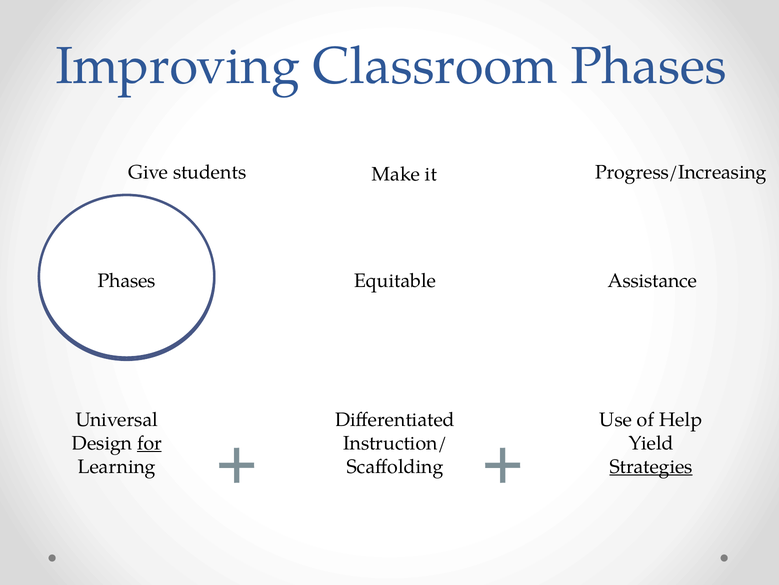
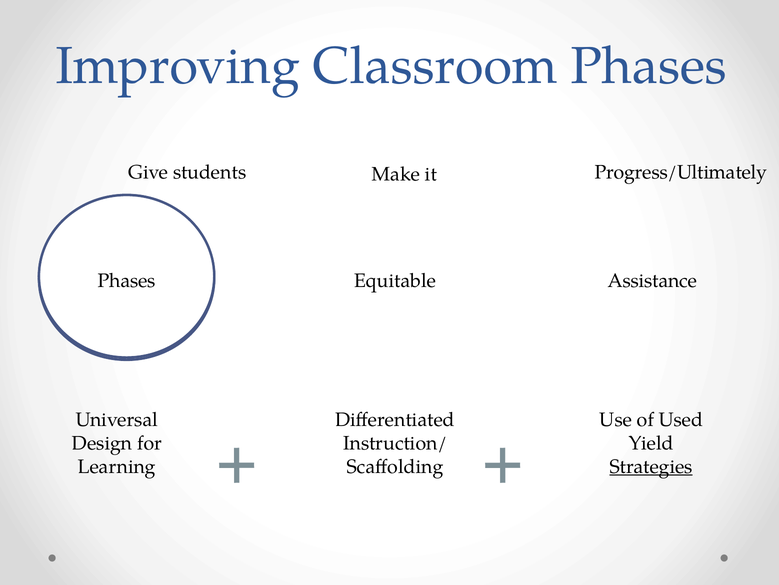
Progress/Increasing: Progress/Increasing -> Progress/Ultimately (681, 172)
Help: Help -> Used (681, 419)
for underline: present -> none (149, 443)
